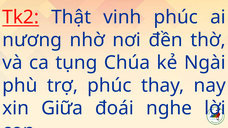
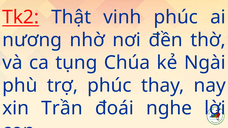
Giữa: Giữa -> Trần (62, 108)
